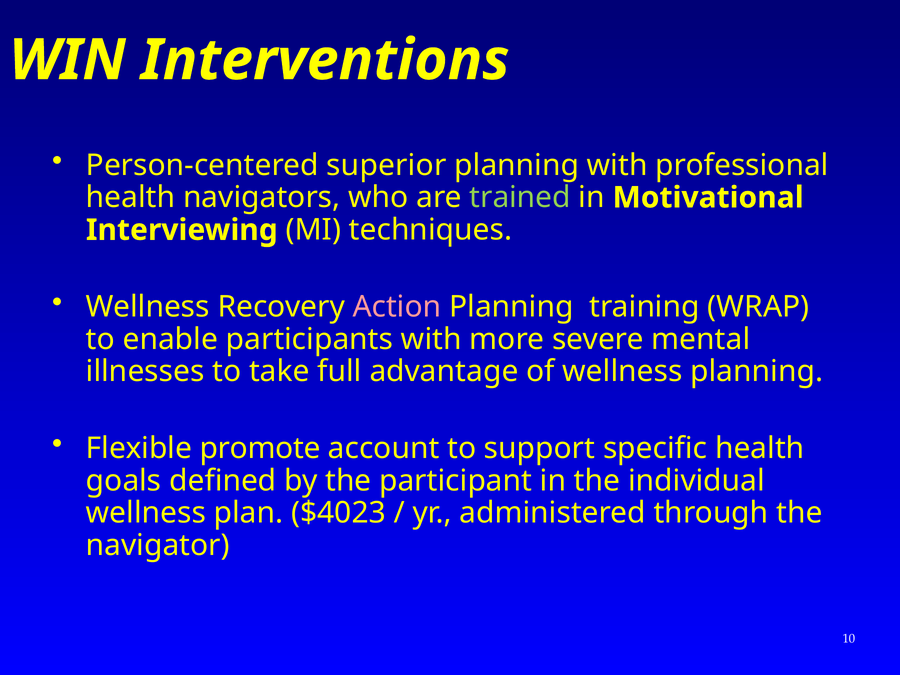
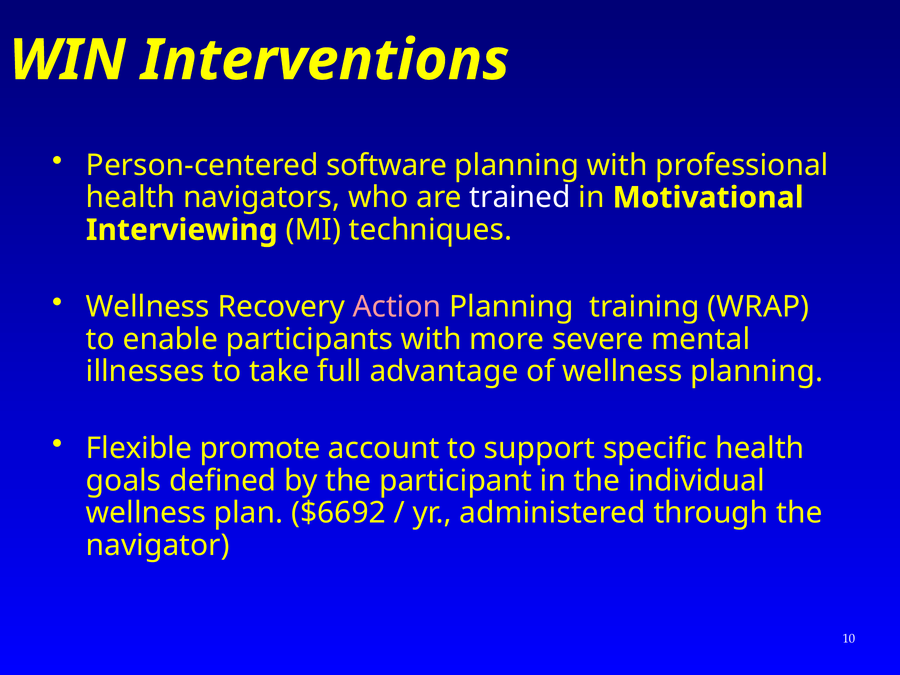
superior: superior -> software (387, 165)
trained colour: light green -> white (520, 198)
$4023: $4023 -> $6692 (338, 513)
